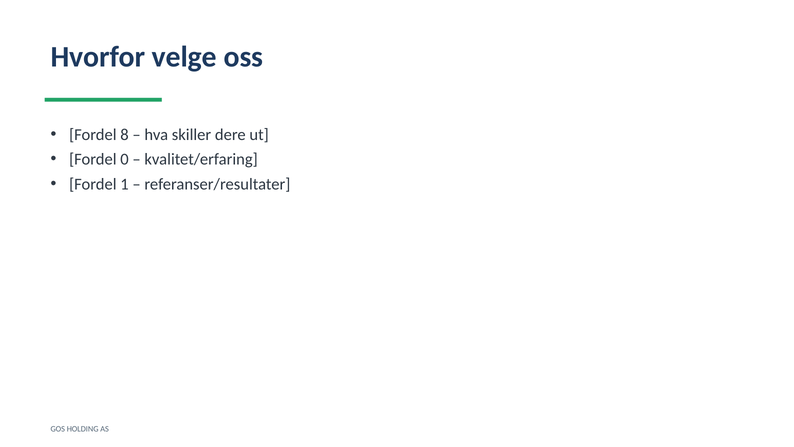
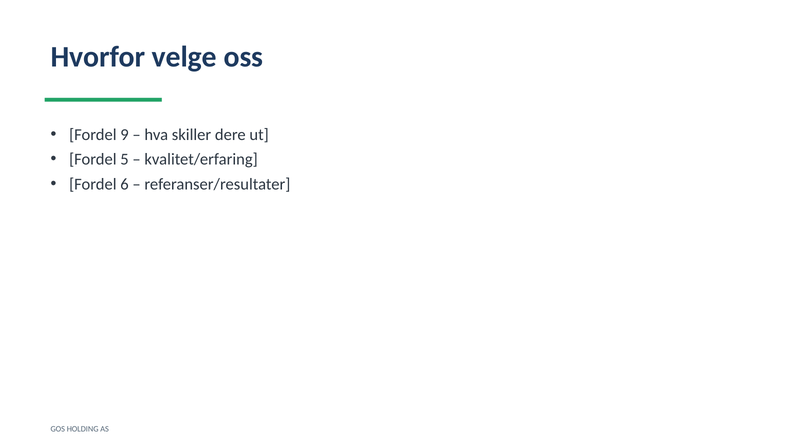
8: 8 -> 9 (125, 134)
0: 0 -> 5 (125, 159)
1: 1 -> 6 (125, 184)
